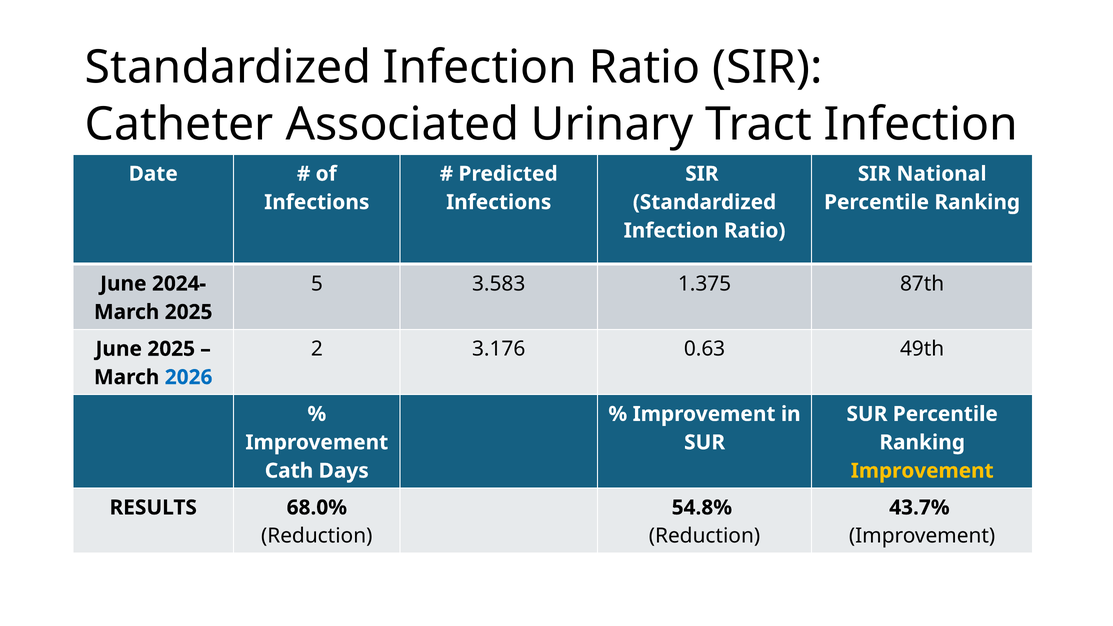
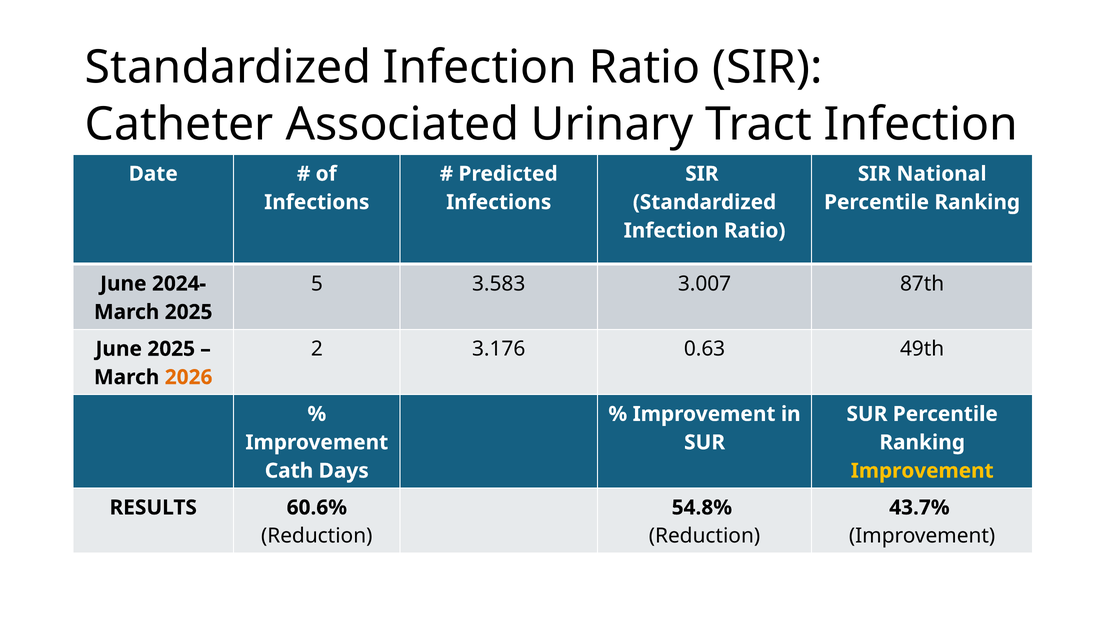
1.375: 1.375 -> 3.007 (705, 284)
2026 colour: blue -> orange (189, 377)
68.0%: 68.0% -> 60.6% (317, 508)
